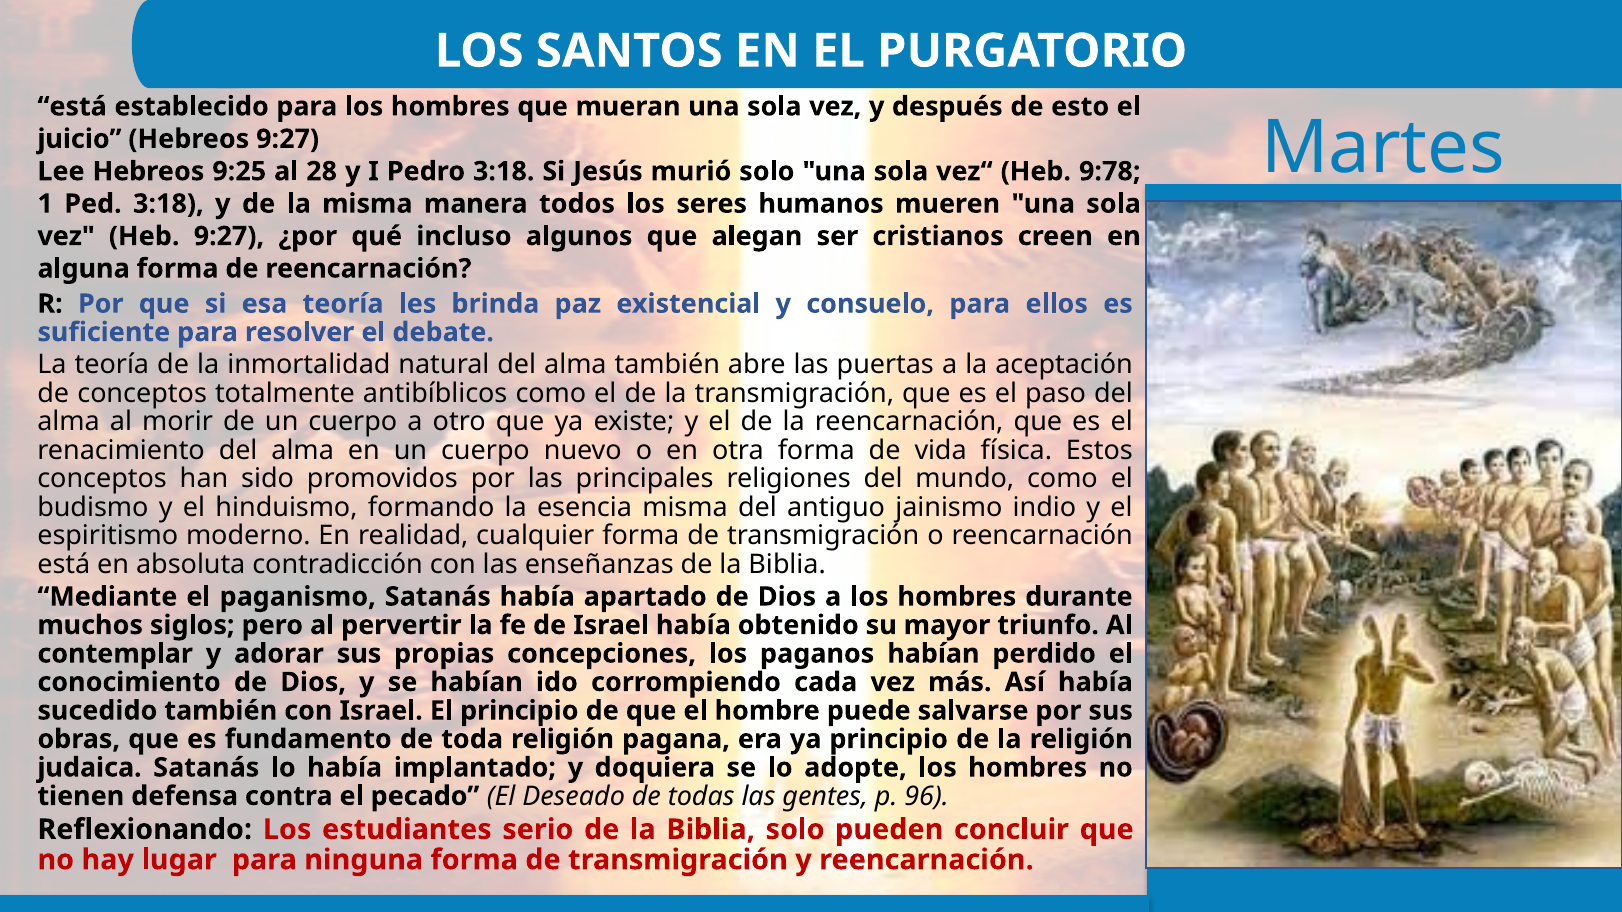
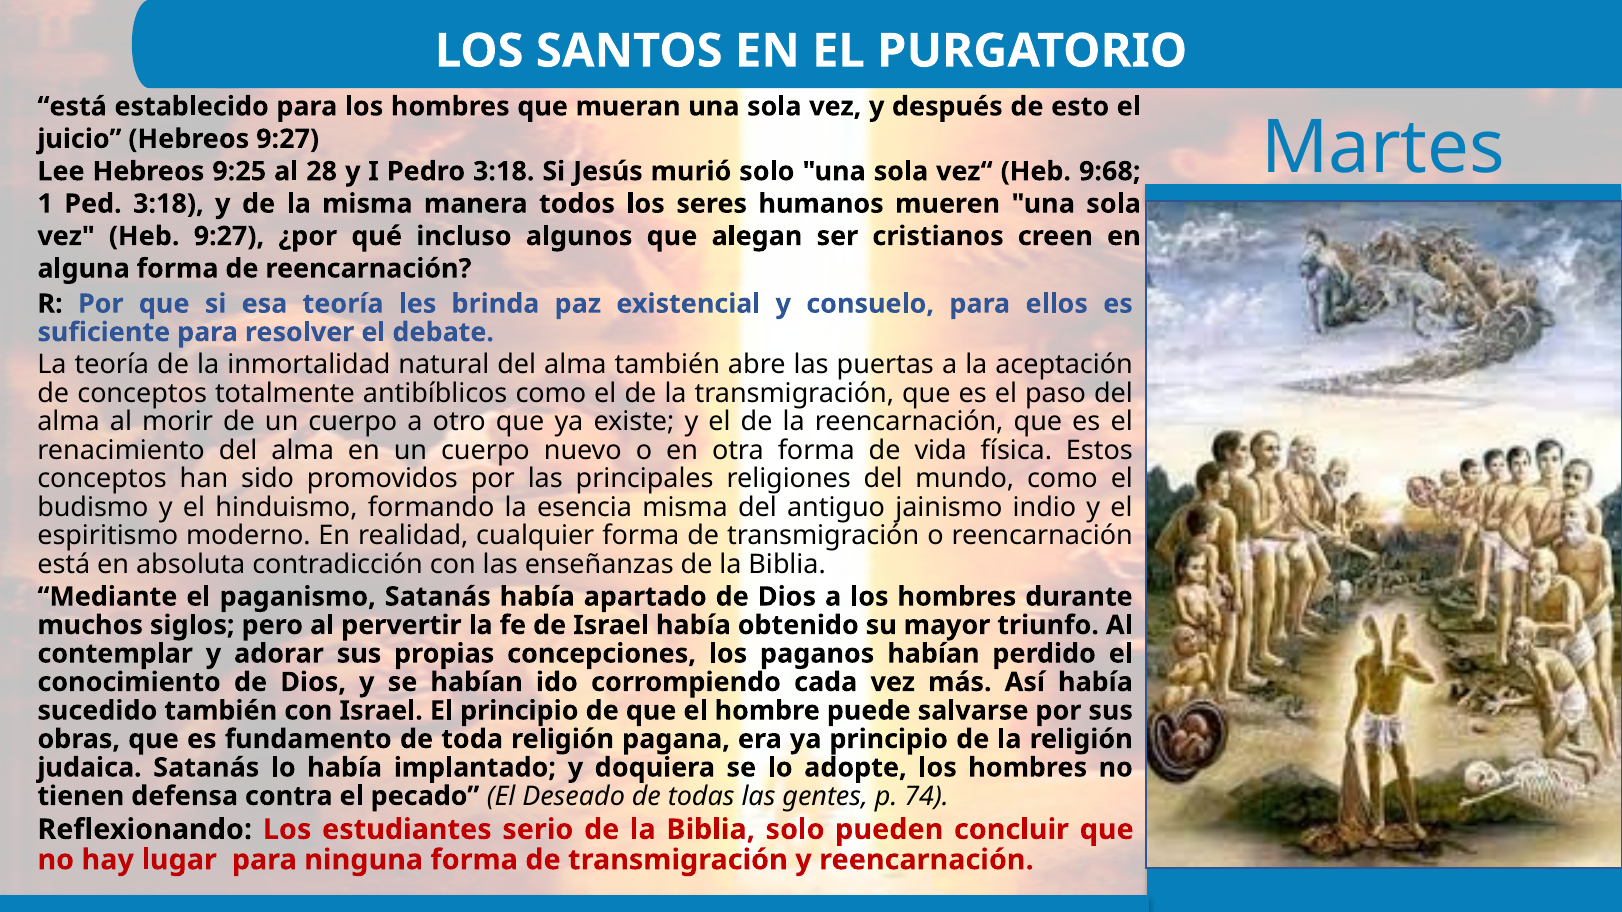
9:78: 9:78 -> 9:68 (1110, 171)
96: 96 -> 74 (927, 796)
